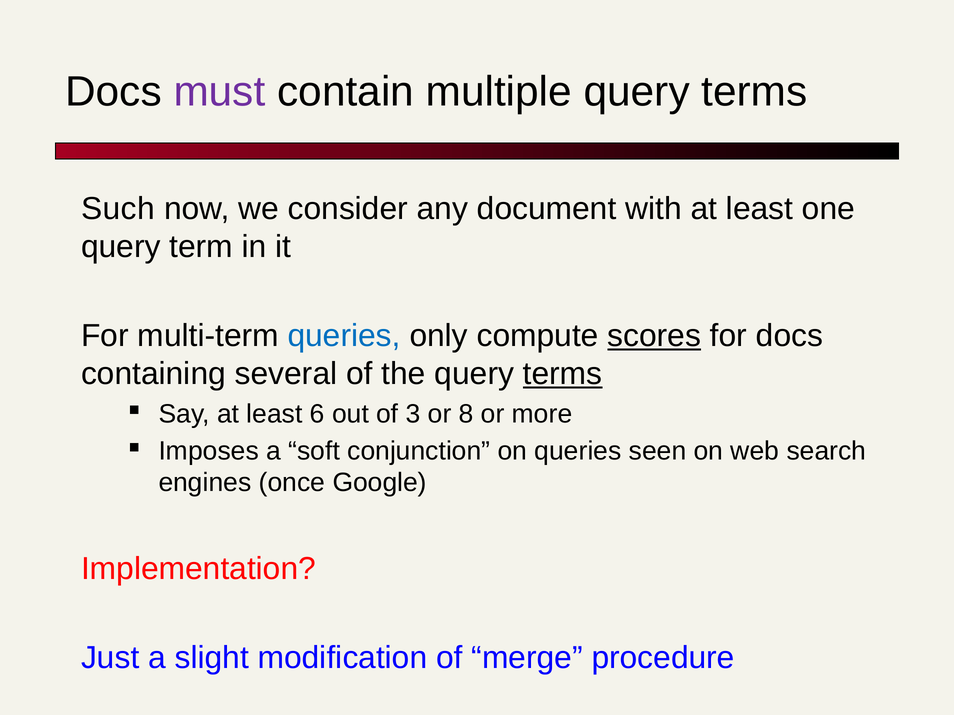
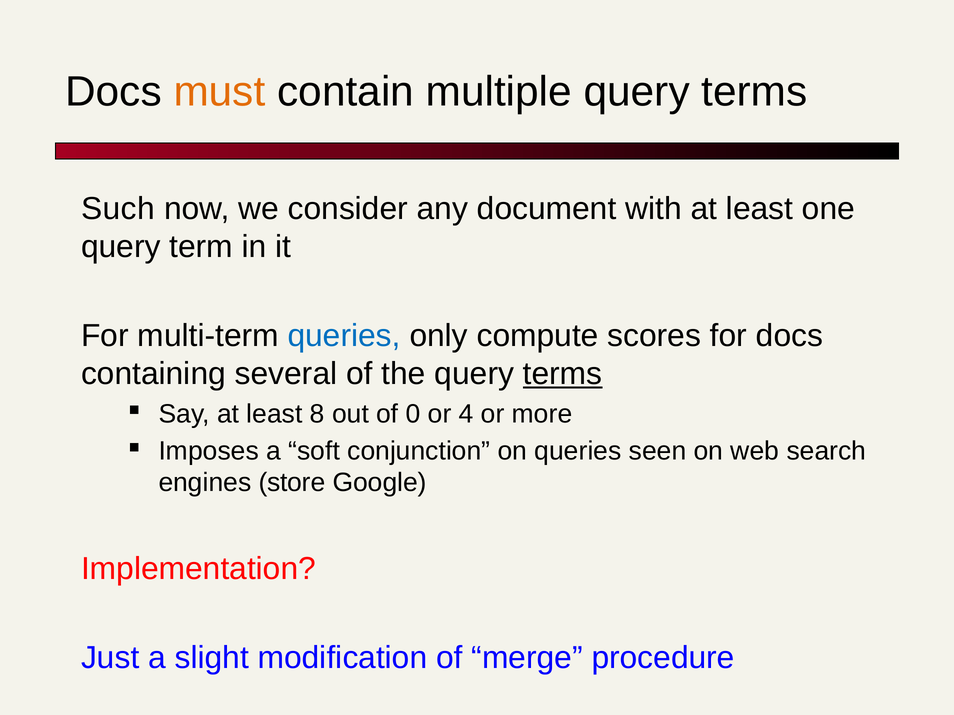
must colour: purple -> orange (219, 92)
scores underline: present -> none (654, 336)
6: 6 -> 8 (317, 414)
3: 3 -> 0 (413, 414)
8: 8 -> 4 (466, 414)
once: once -> store (292, 483)
